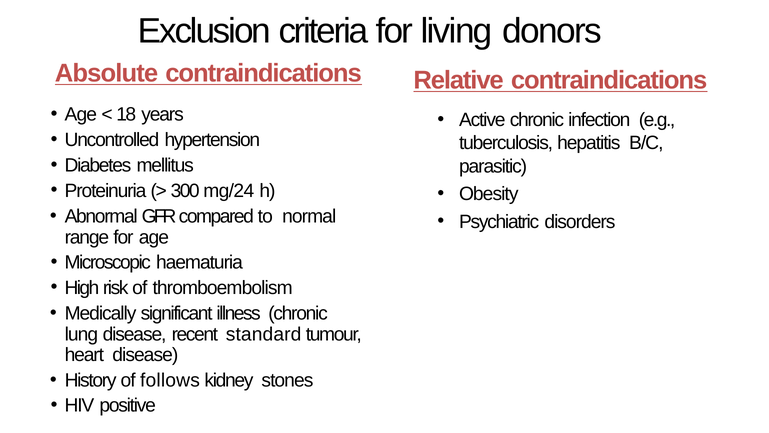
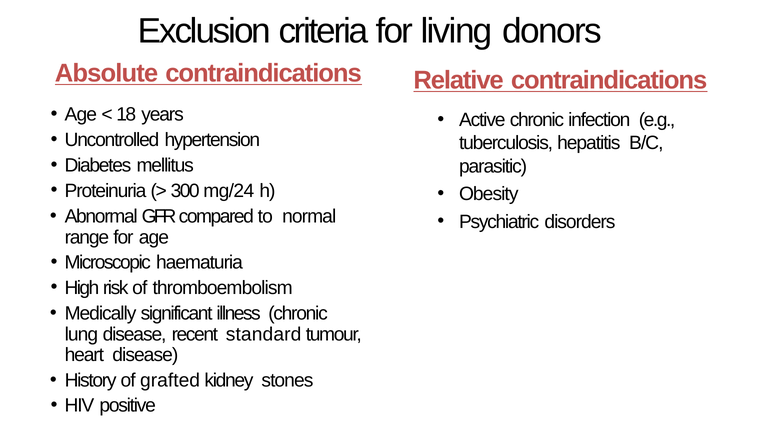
follows: follows -> grafted (170, 380)
